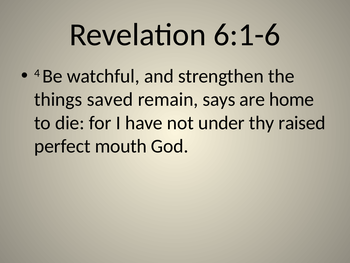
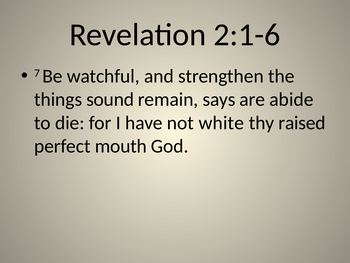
6:1-6: 6:1-6 -> 2:1-6 (247, 35)
4: 4 -> 7 (37, 73)
saved: saved -> sound (110, 99)
home: home -> abide (291, 99)
under: under -> white (221, 123)
